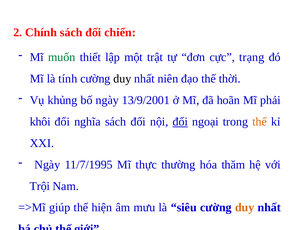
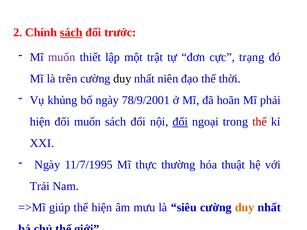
sách underline: none -> present (71, 33)
chiến: chiến -> trước (120, 33)
muốn colour: green -> purple (62, 57)
tính: tính -> trên (68, 79)
13/9/2001: 13/9/2001 -> 78/9/2001 (146, 100)
khôi: khôi -> hiện (40, 122)
đổi nghĩa: nghĩa -> muốn (88, 122)
thế colour: orange -> red (260, 122)
thăm: thăm -> thuật (233, 165)
Trội: Trội -> Trải (40, 186)
